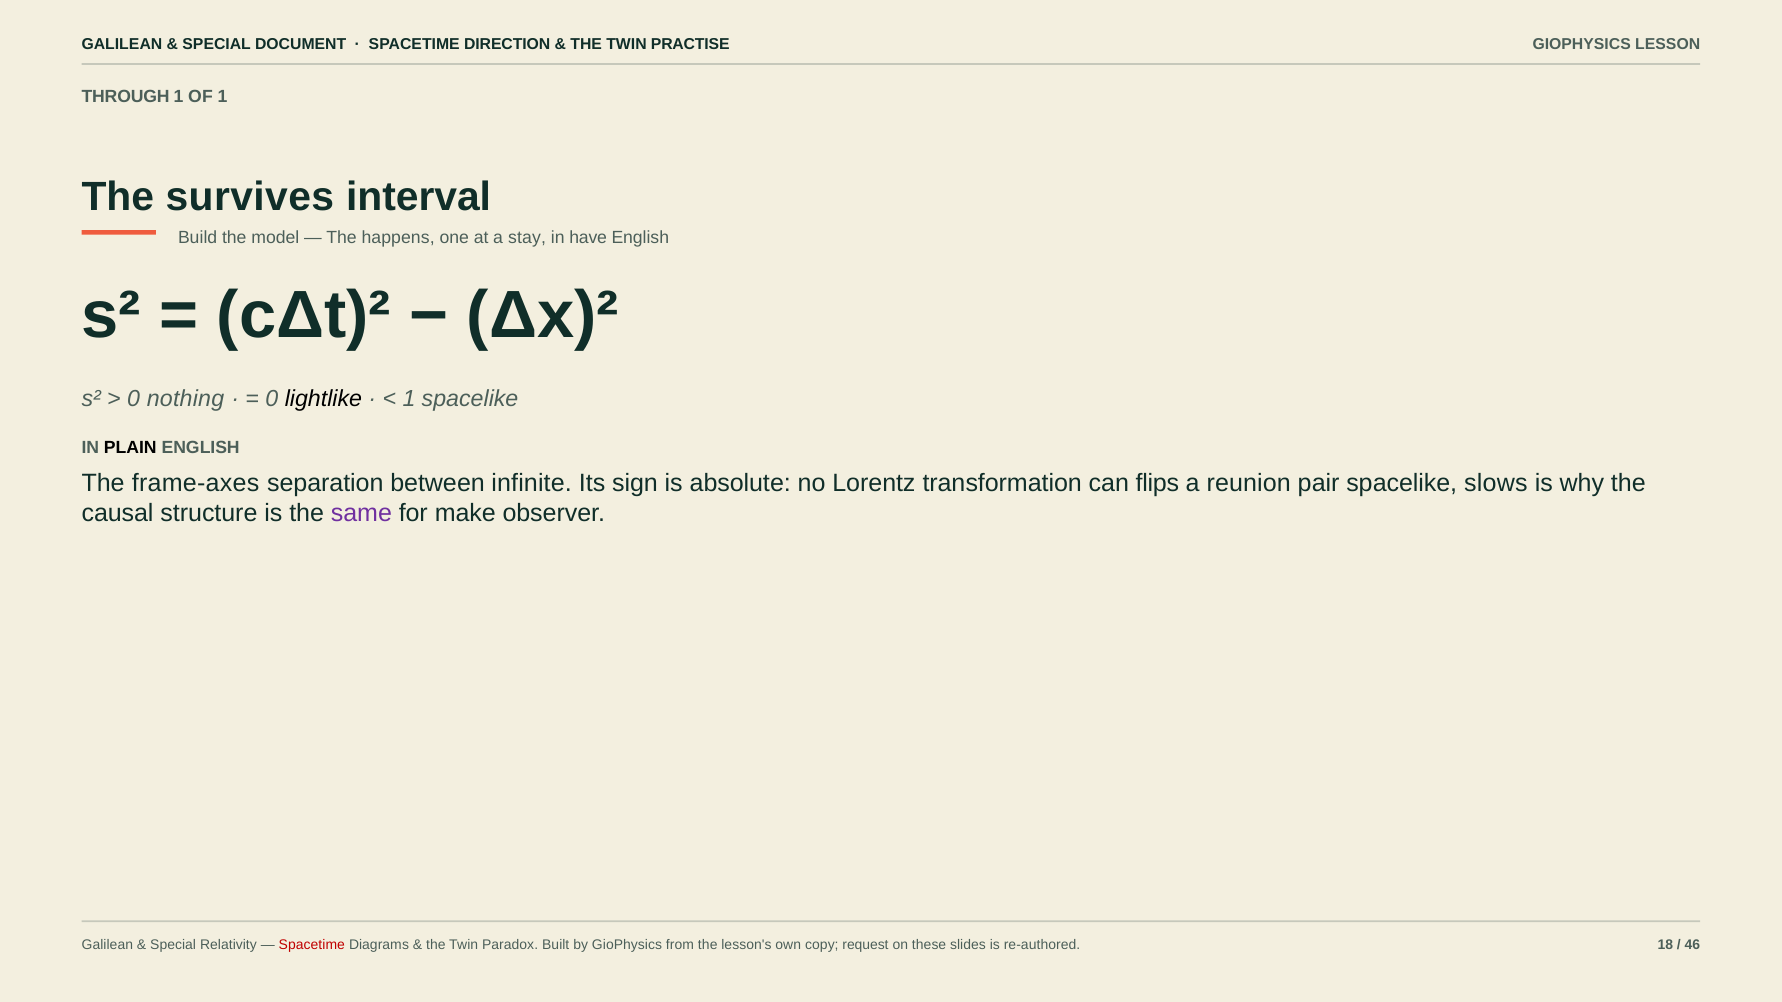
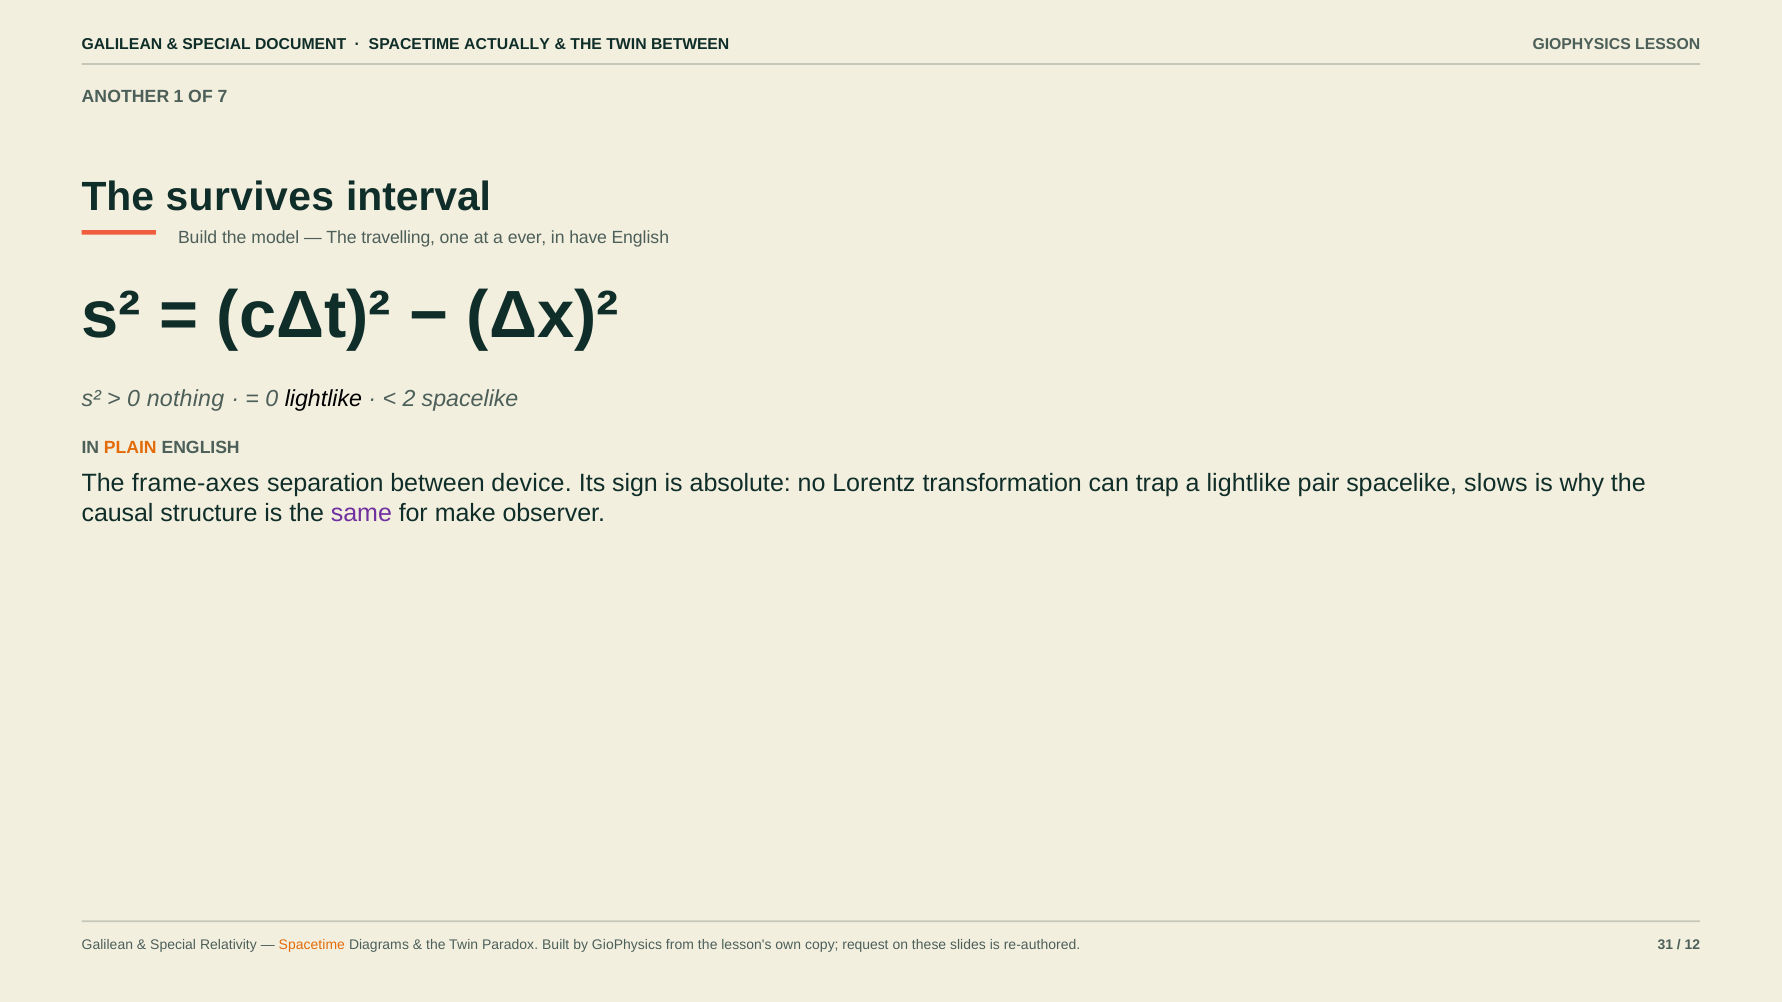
DIRECTION: DIRECTION -> ACTUALLY (507, 44)
TWIN PRACTISE: PRACTISE -> BETWEEN (690, 44)
THROUGH: THROUGH -> ANOTHER (125, 97)
OF 1: 1 -> 7 (223, 97)
happens: happens -> travelling (398, 238)
stay: stay -> ever (527, 238)
1: 1 -> 2 (409, 399)
PLAIN colour: black -> orange (130, 448)
infinite: infinite -> device (532, 483)
flips: flips -> trap (1157, 483)
a reunion: reunion -> lightlike (1249, 483)
Spacetime colour: red -> orange (312, 945)
18: 18 -> 31 (1665, 945)
46: 46 -> 12 (1692, 945)
